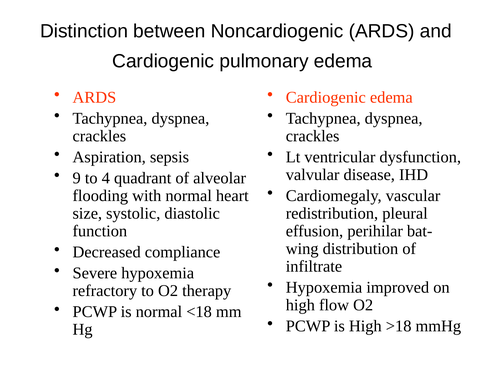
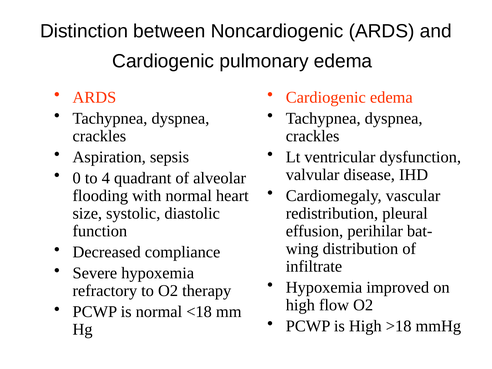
9: 9 -> 0 (77, 178)
